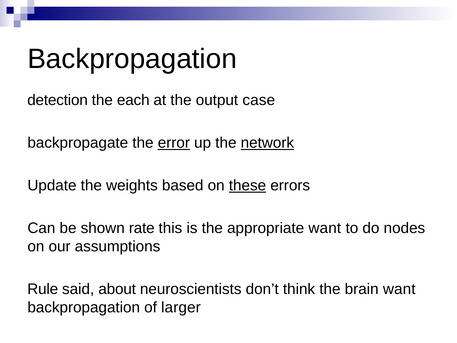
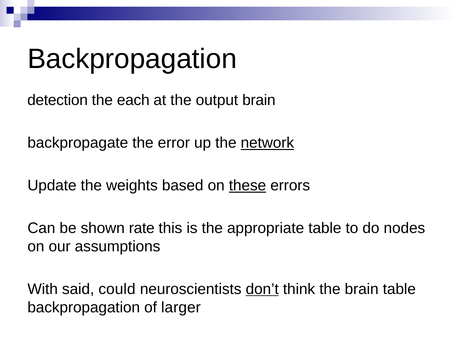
output case: case -> brain (259, 100)
error underline: present -> none (174, 143)
appropriate want: want -> table (325, 228)
Rule: Rule -> With (43, 289)
about: about -> could (117, 289)
don’t underline: none -> present (262, 289)
brain want: want -> table (399, 289)
